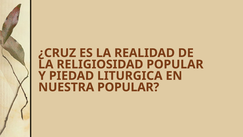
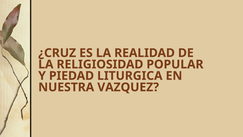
NUESTRA POPULAR: POPULAR -> VAZQUEZ (128, 87)
